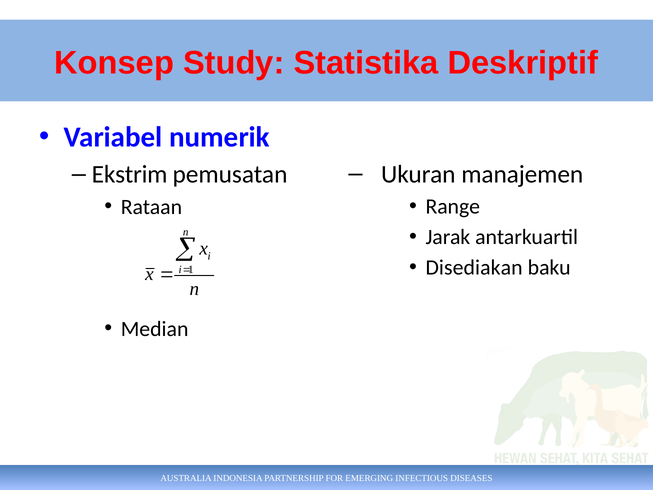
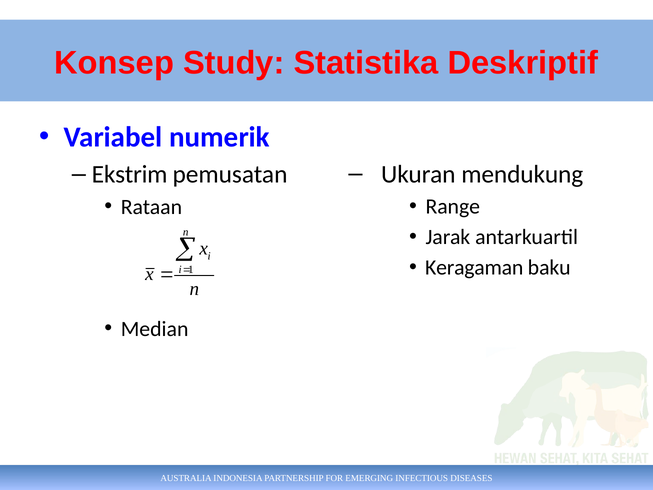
manajemen: manajemen -> mendukung (522, 174)
Disediakan: Disediakan -> Keragaman (474, 268)
